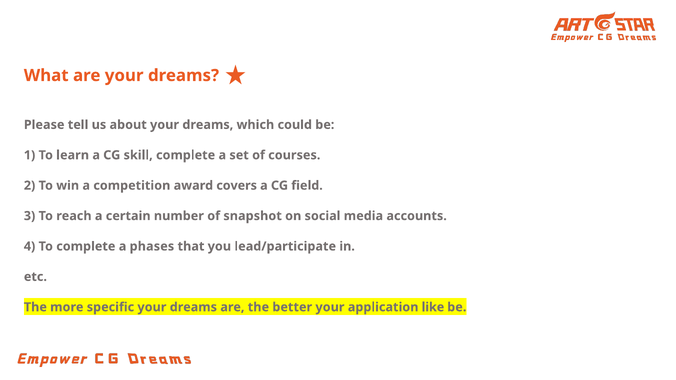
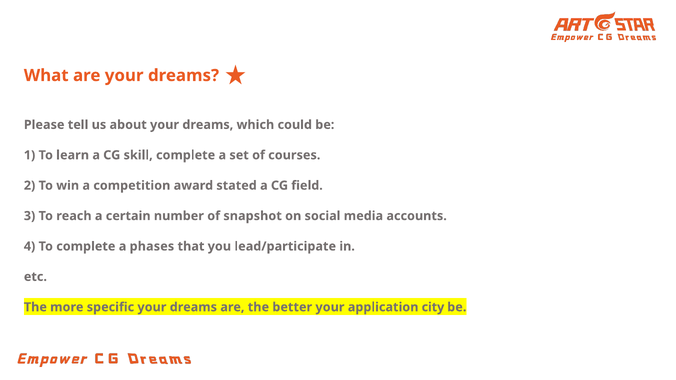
covers: covers -> stated (237, 186)
like: like -> city (433, 307)
